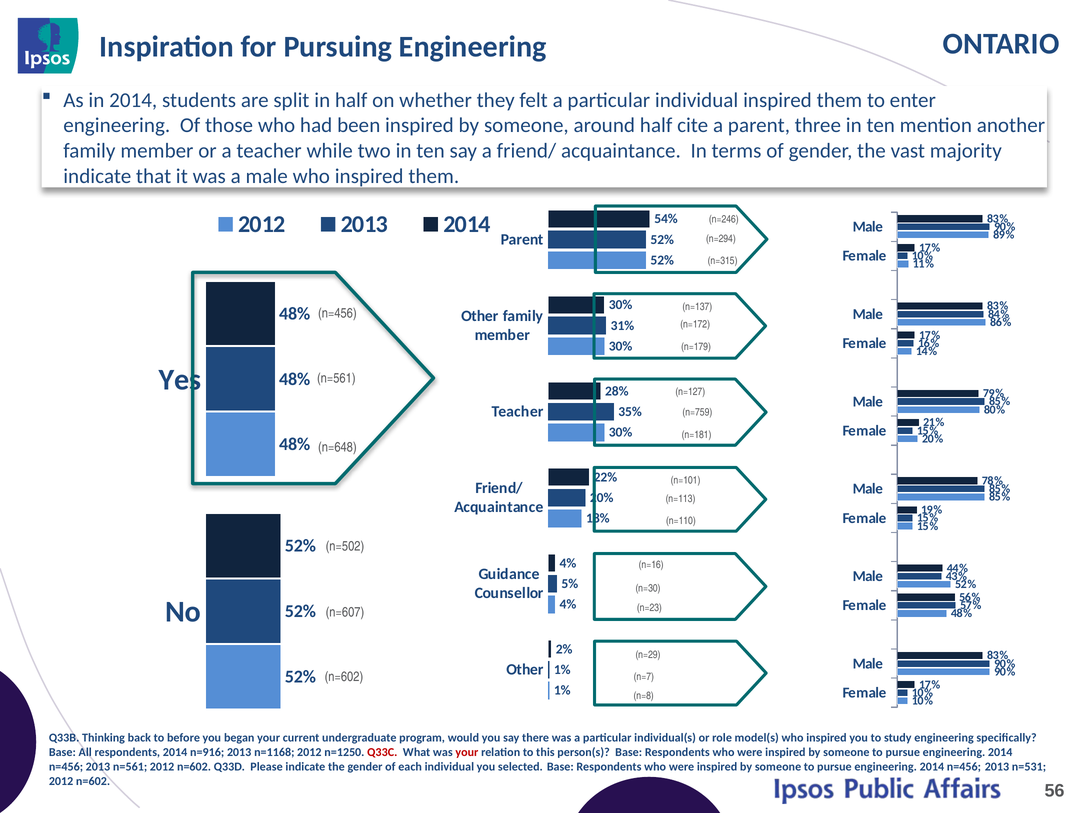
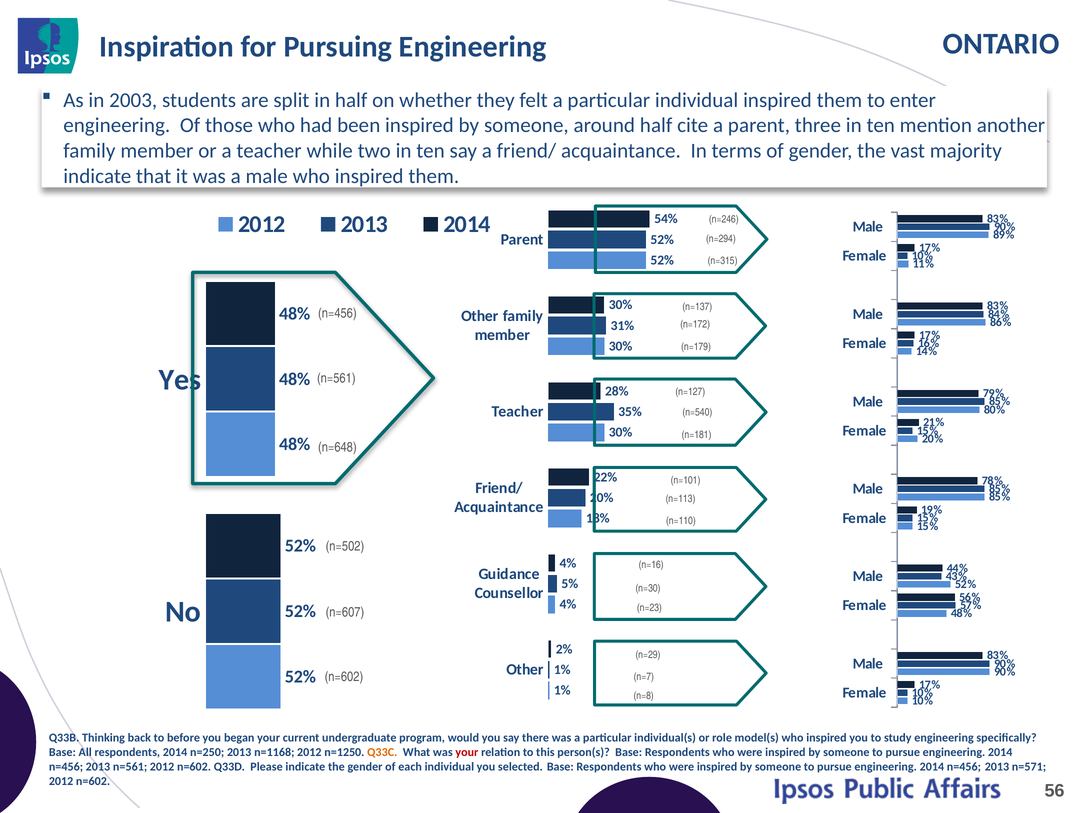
in 2014: 2014 -> 2003 (133, 100)
n=759: n=759 -> n=540 (697, 412)
n=916: n=916 -> n=250 (207, 752)
Q33C colour: red -> orange (382, 752)
n=531: n=531 -> n=571 (1029, 767)
